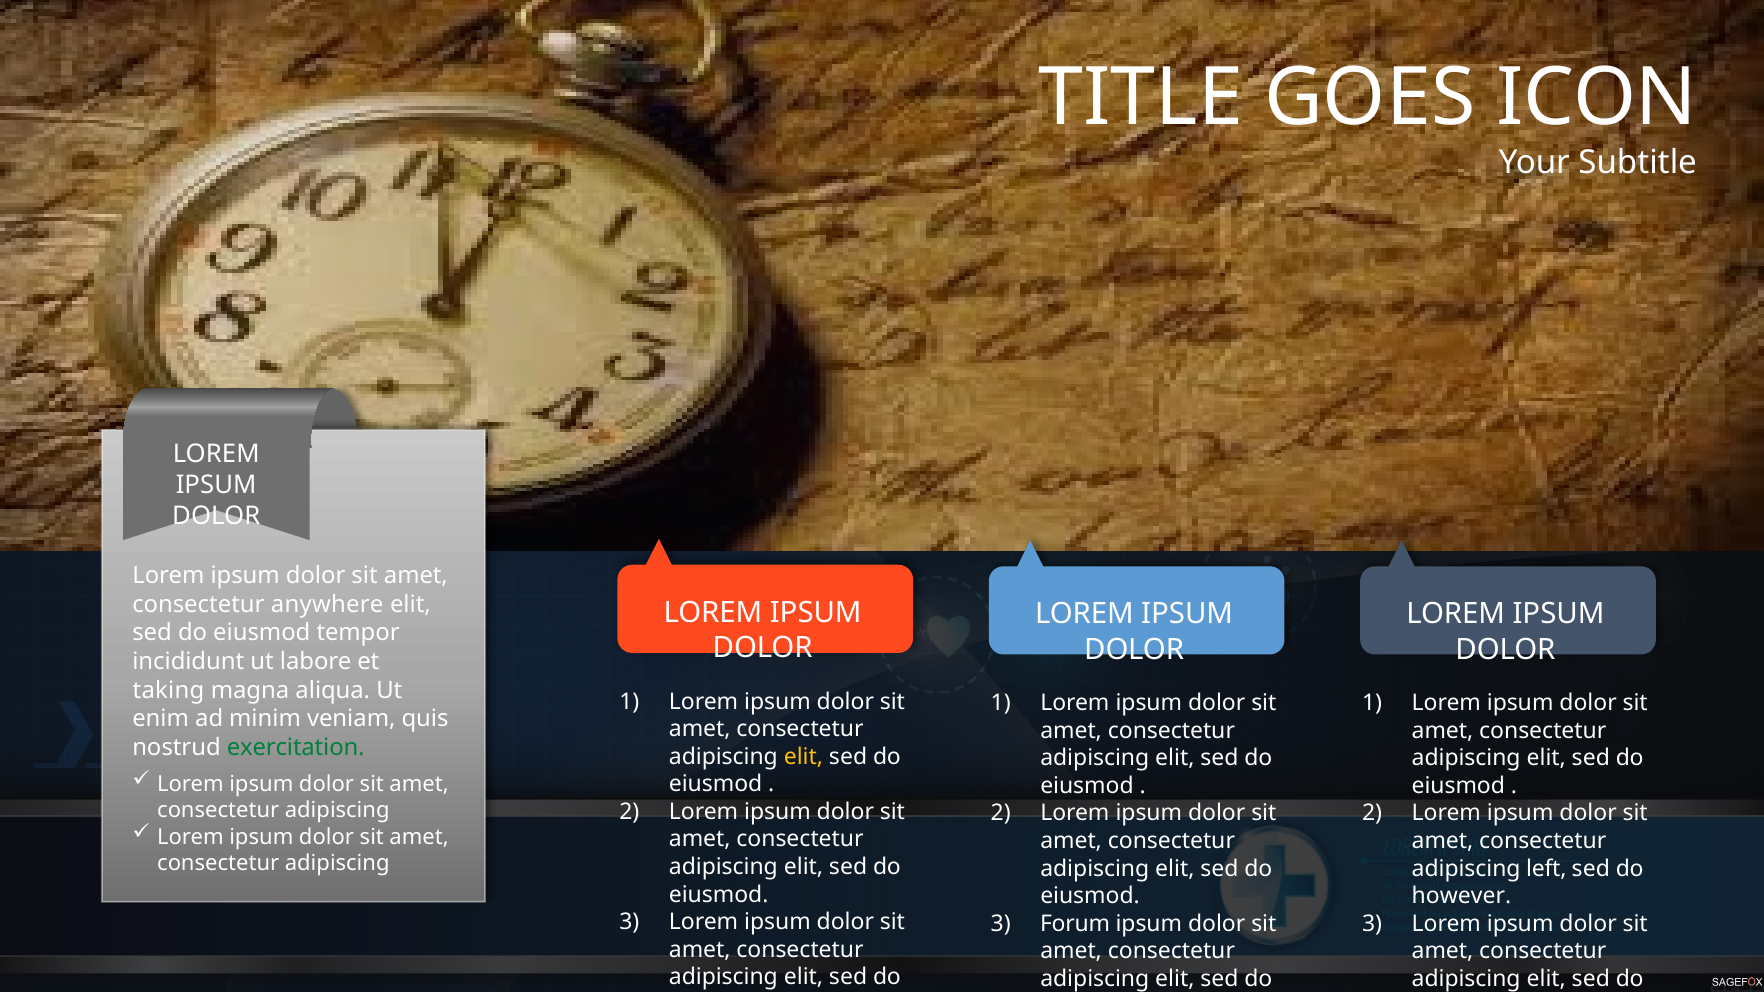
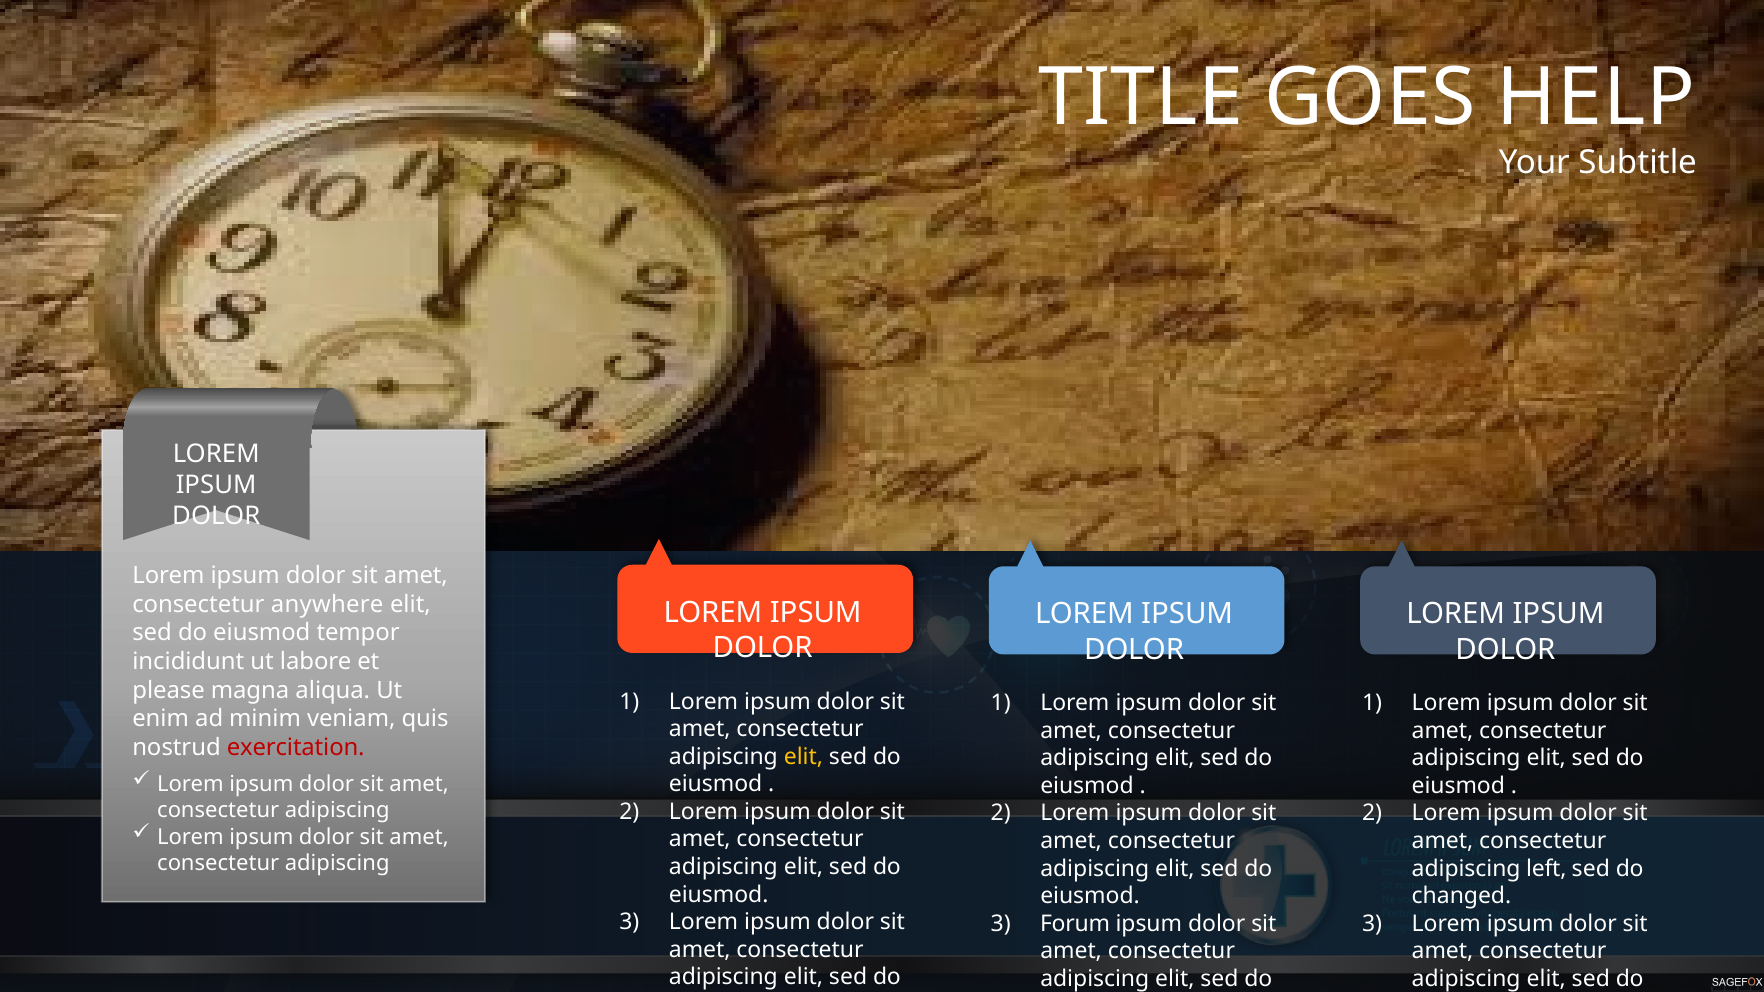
ICON: ICON -> HELP (1596, 98)
taking: taking -> please (169, 690)
exercitation colour: green -> red (296, 748)
however: however -> changed (1461, 896)
